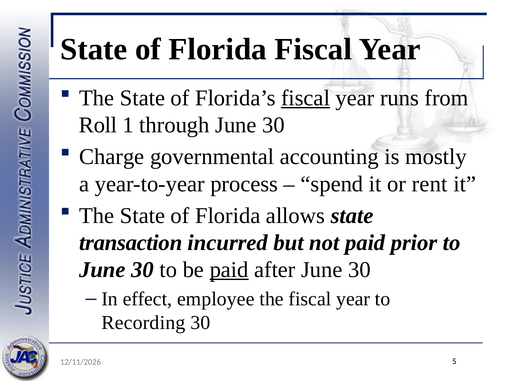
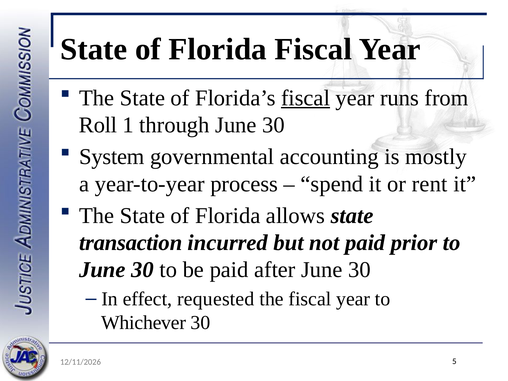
Charge: Charge -> System (112, 157)
paid underline: present -> none (229, 270)
employee: employee -> requested (216, 299)
Recording: Recording -> Whichever (144, 323)
